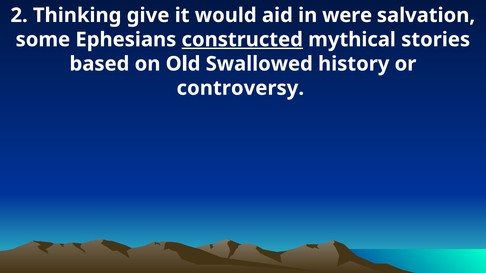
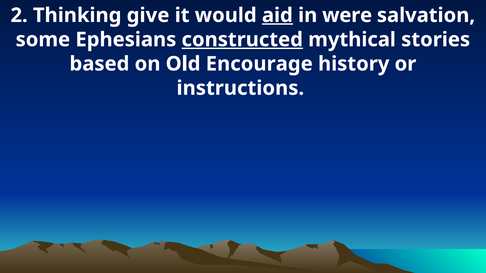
aid underline: none -> present (277, 15)
Swallowed: Swallowed -> Encourage (259, 64)
controversy: controversy -> instructions (240, 88)
